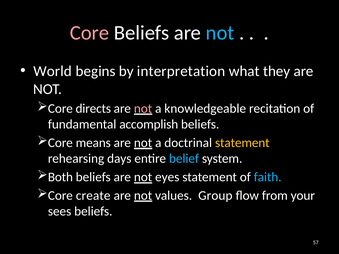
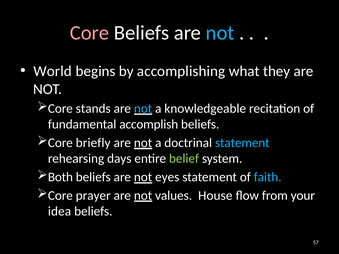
interpretation: interpretation -> accomplishing (181, 71)
directs: directs -> stands (93, 109)
not colour: pink -> light blue (143, 109)
means: means -> briefly (93, 143)
statement colour: yellow -> light blue (242, 143)
belief colour: light blue -> light green (184, 159)
create: create -> prayer (93, 196)
Group: Group -> House (215, 196)
sees: sees -> idea (59, 212)
